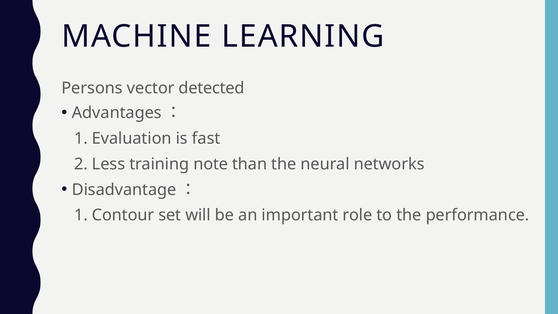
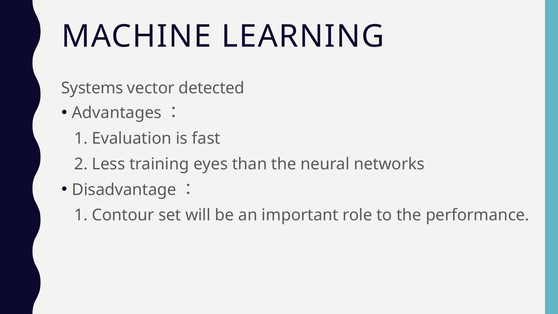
Persons: Persons -> Systems (92, 88)
note: note -> eyes (211, 164)
